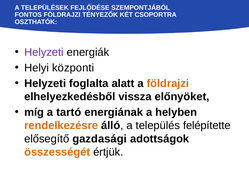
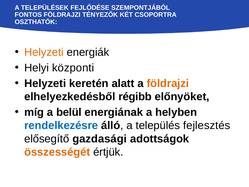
Helyzeti colour: purple -> orange (44, 52)
foglalta: foglalta -> keretén (89, 83)
vissza: vissza -> régibb (135, 97)
tartó: tartó -> belül (69, 112)
rendelkezésre colour: orange -> blue (61, 125)
felépítette: felépítette -> fejlesztés (207, 125)
